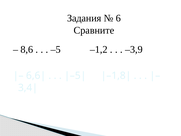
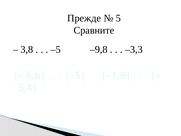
Задания: Задания -> Прежде (84, 18)
6: 6 -> 5 (118, 18)
8,6: 8,6 -> 3,8 (27, 49)
–1,2: –1,2 -> –9,8 (99, 49)
–3,9: –3,9 -> –3,3 (134, 49)
